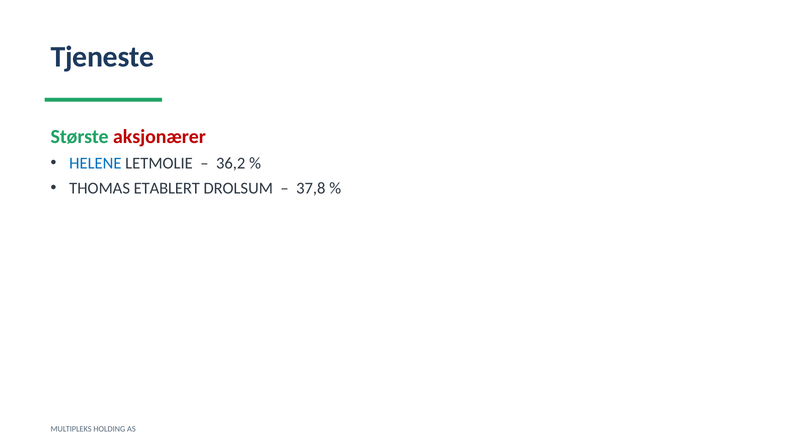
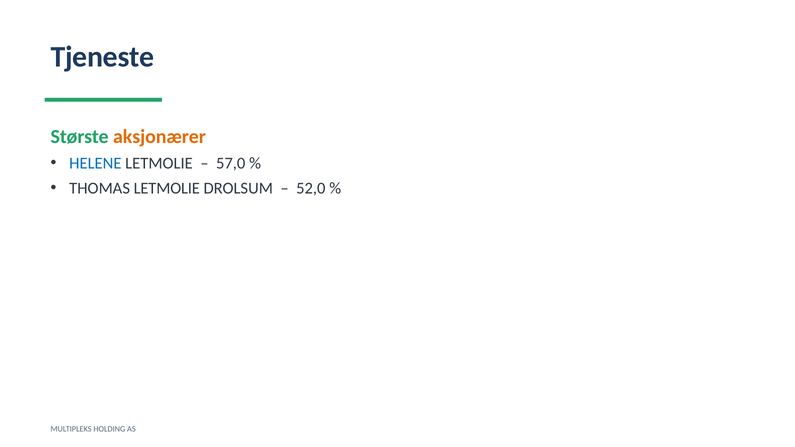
aksjonærer colour: red -> orange (159, 137)
36,2: 36,2 -> 57,0 (231, 163)
THOMAS ETABLERT: ETABLERT -> LETMOLIE (167, 188)
37,8: 37,8 -> 52,0 (311, 188)
